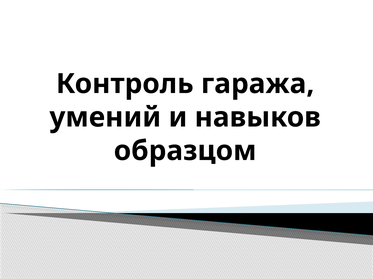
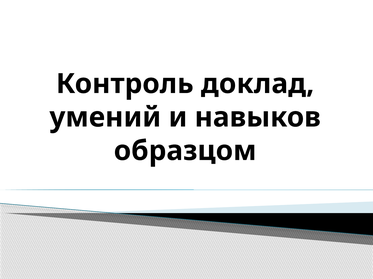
гаража: гаража -> доклад (258, 84)
